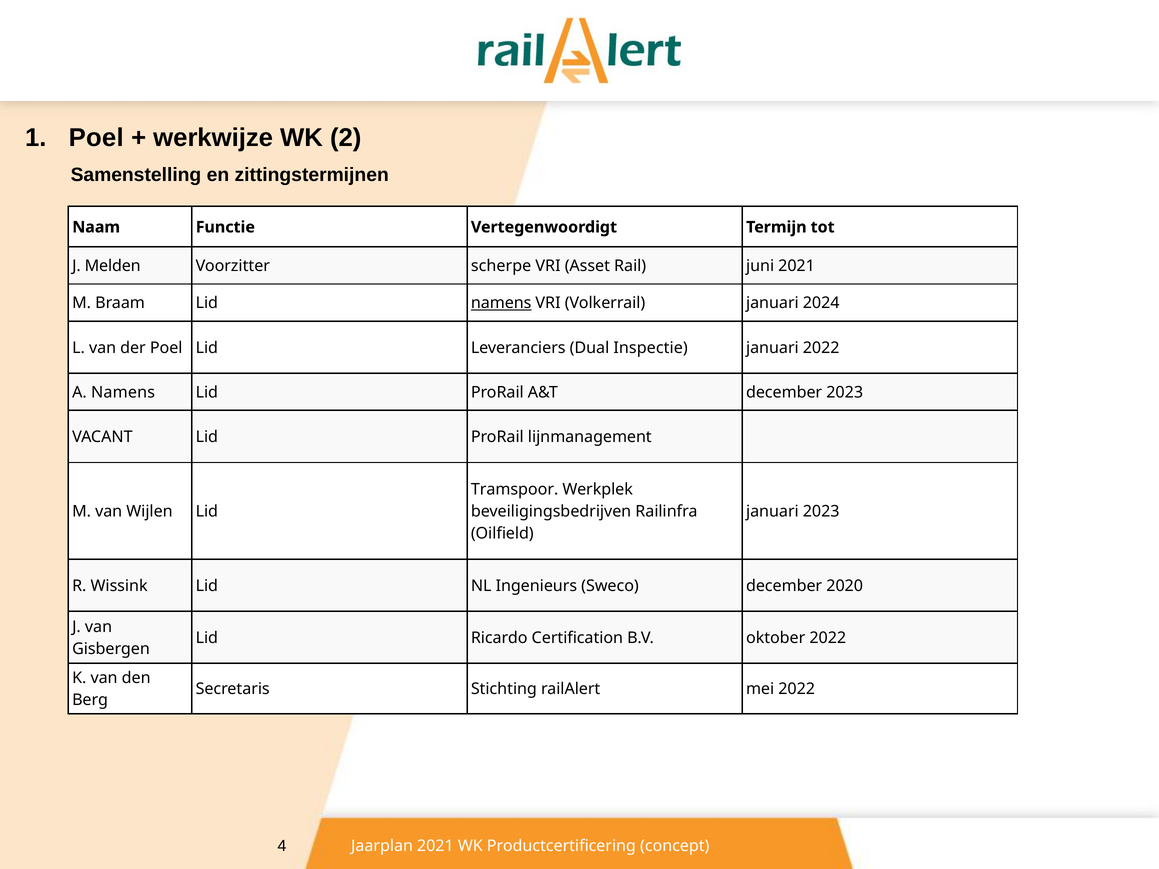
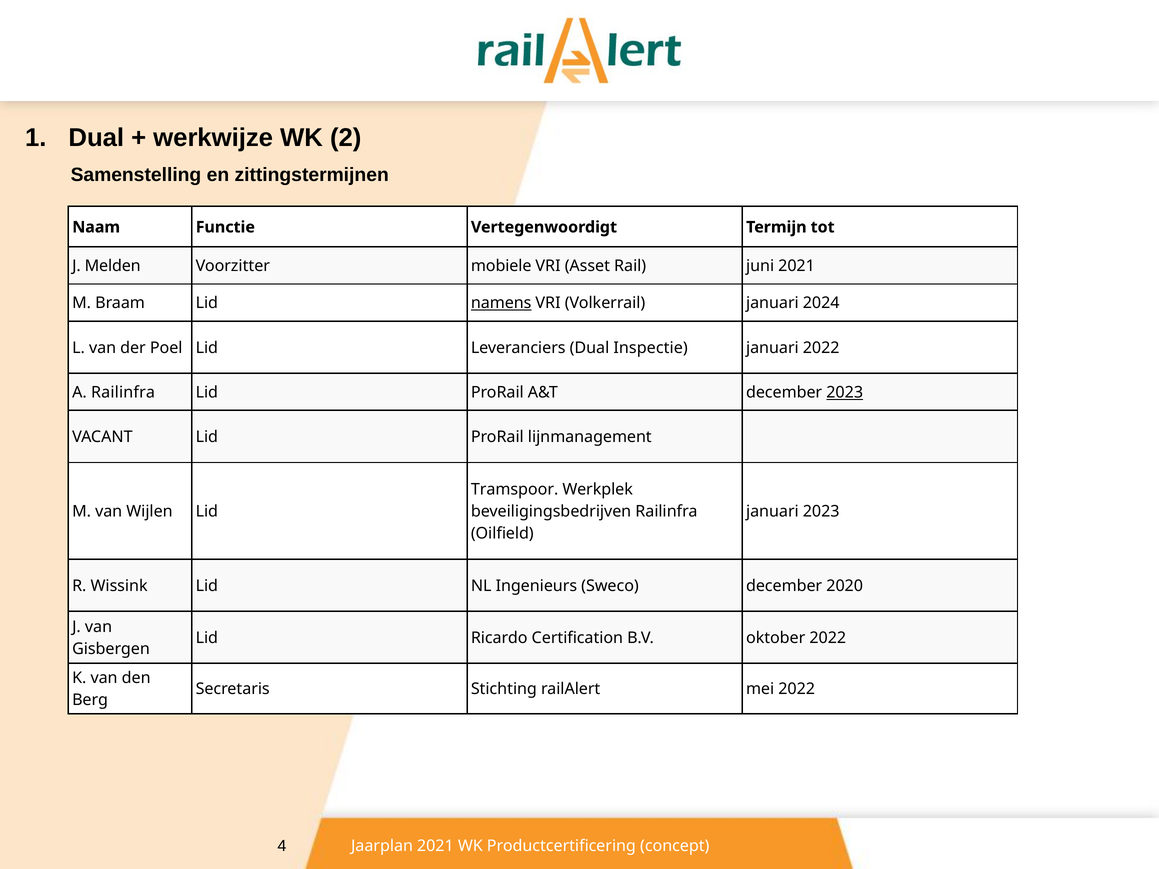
Poel: Poel -> Dual (96, 138)
scherpe: scherpe -> mobiele (501, 266)
A Namens: Namens -> Railinfra (123, 392)
2023 underline: none -> present (845, 392)
